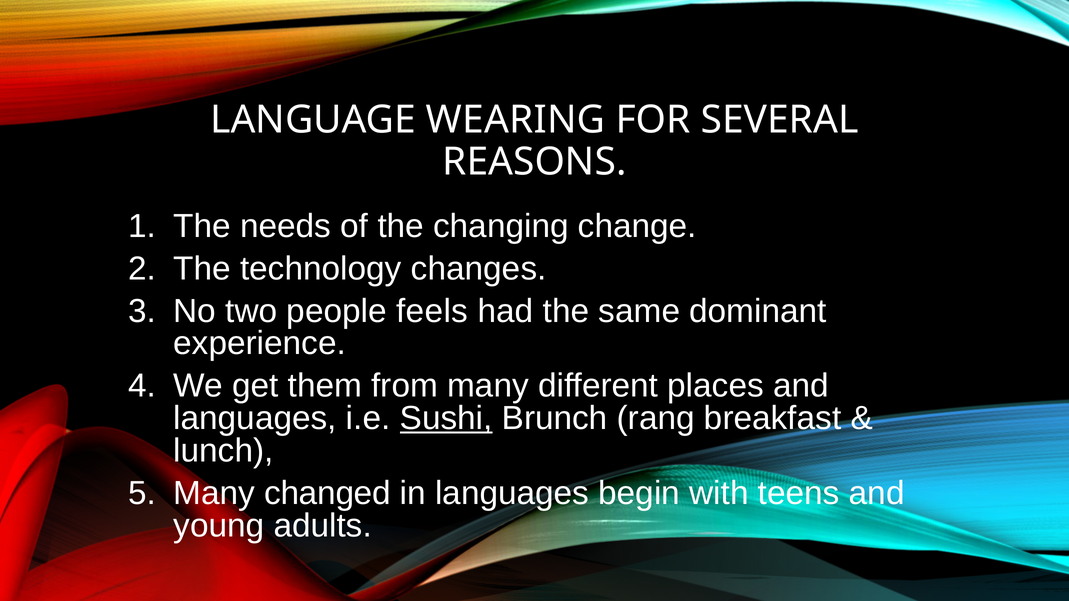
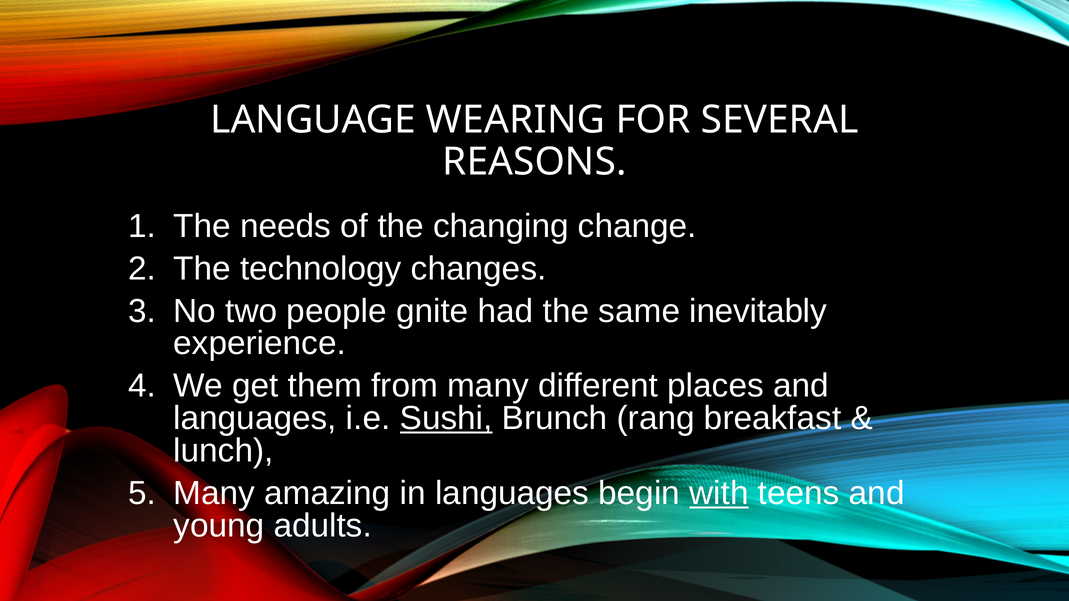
feels: feels -> gnite (432, 311)
dominant: dominant -> inevitably (758, 311)
changed: changed -> amazing (327, 494)
with underline: none -> present (719, 494)
